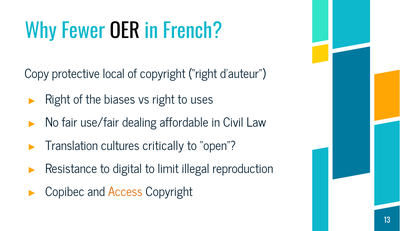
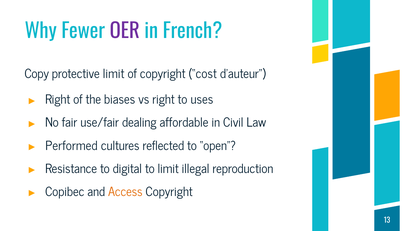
OER colour: black -> purple (125, 31)
protective local: local -> limit (114, 74)
copyright right: right -> cost (203, 74)
Translation: Translation -> Performed (71, 146)
critically: critically -> reflected (163, 146)
